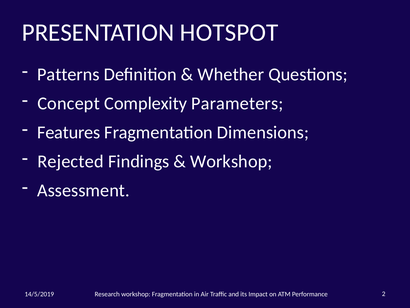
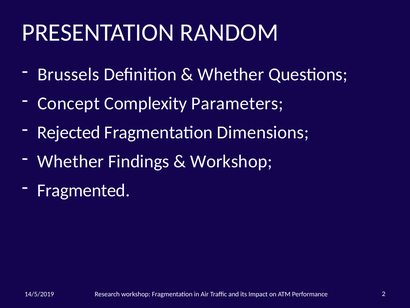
HOTSPOT: HOTSPOT -> RANDOM (229, 33)
Patterns: Patterns -> Brussels (68, 74)
Features: Features -> Rejected (69, 132)
Rejected: Rejected -> Whether (71, 161)
Assessment: Assessment -> Fragmented (84, 190)
